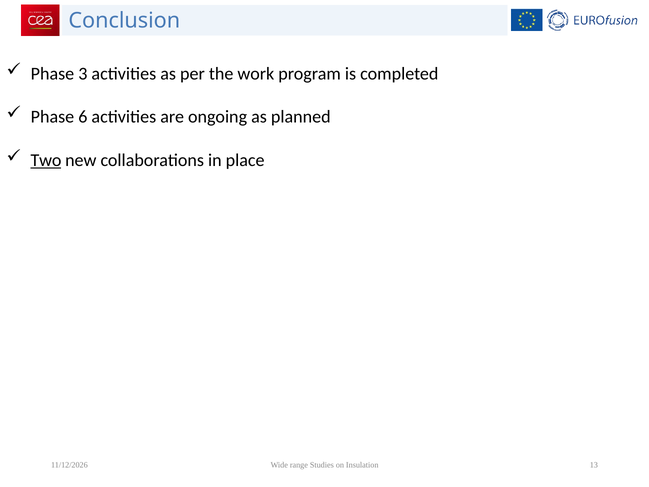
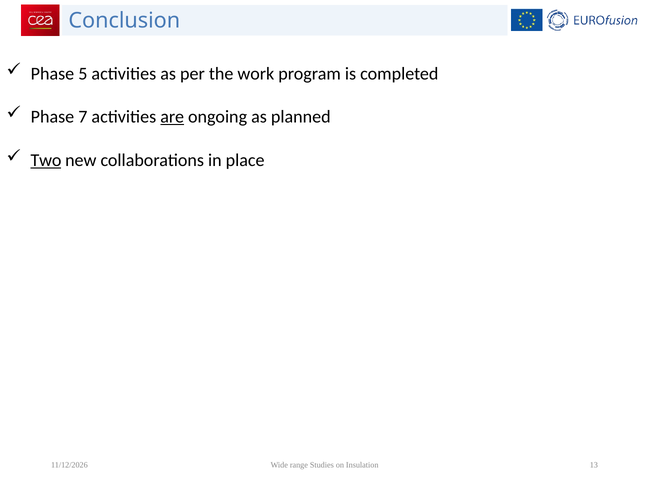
3: 3 -> 5 (83, 74)
6: 6 -> 7 (83, 117)
are underline: none -> present (172, 117)
